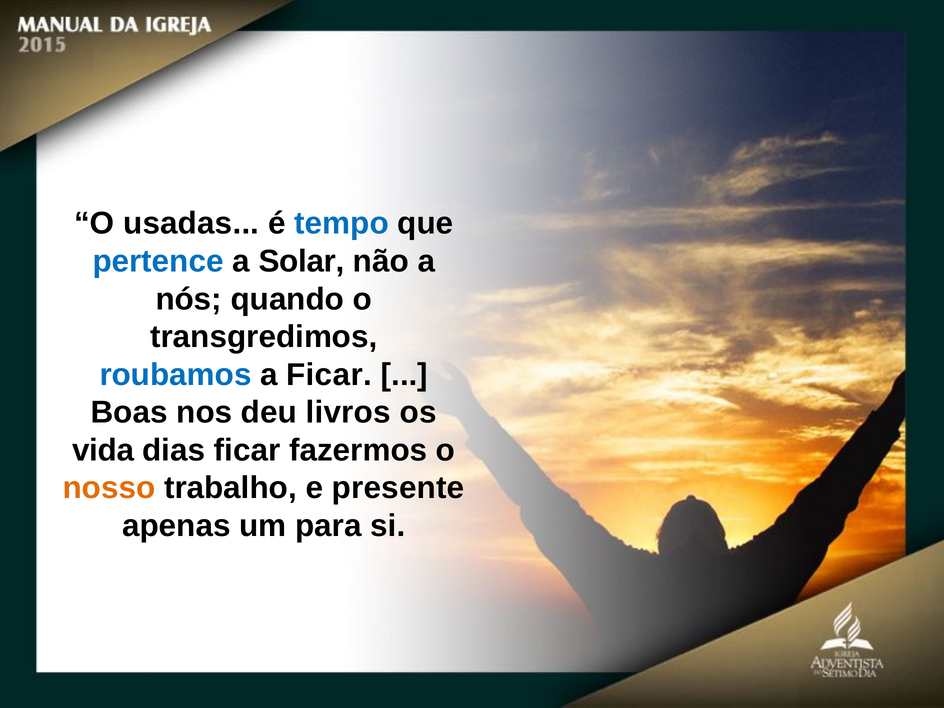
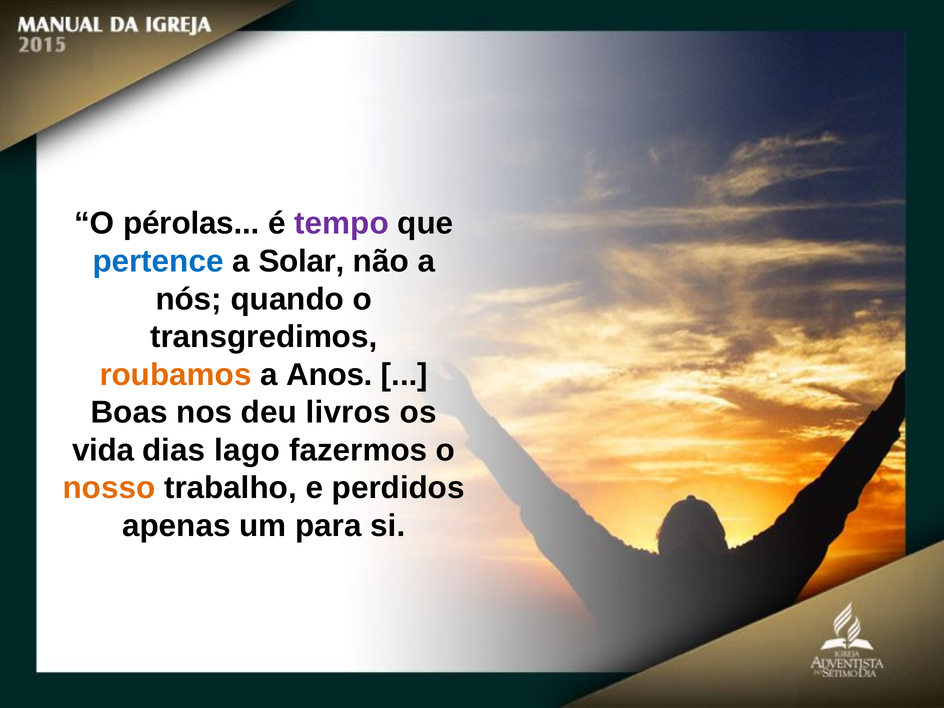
usadas: usadas -> pérolas (191, 224)
tempo colour: blue -> purple (342, 224)
roubamos colour: blue -> orange (176, 375)
a Ficar: Ficar -> Anos (329, 375)
dias ficar: ficar -> lago (247, 450)
presente: presente -> perdidos (398, 488)
